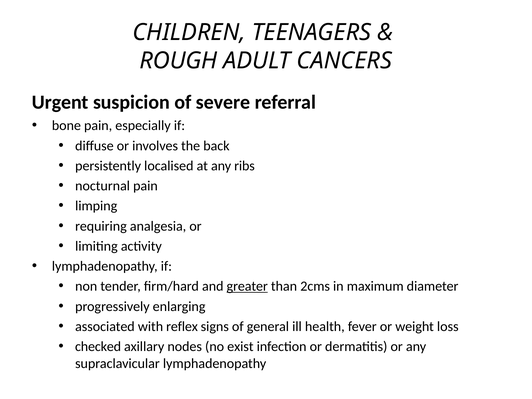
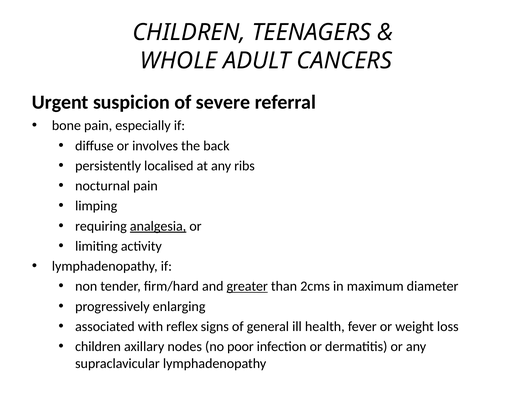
ROUGH: ROUGH -> WHOLE (178, 61)
analgesia underline: none -> present (158, 226)
checked: checked -> children (98, 347)
exist: exist -> poor (240, 347)
